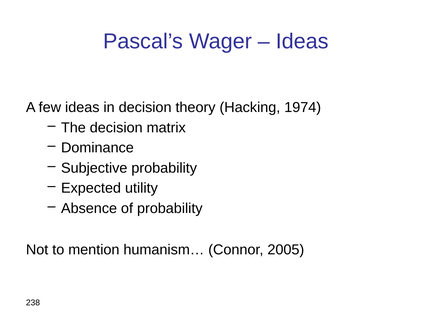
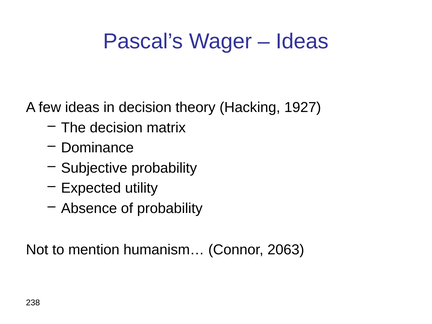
1974: 1974 -> 1927 (303, 108)
2005: 2005 -> 2063 (286, 250)
